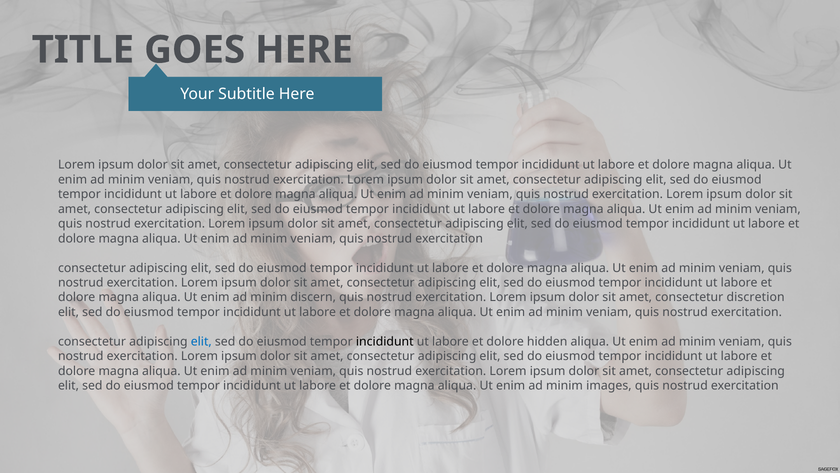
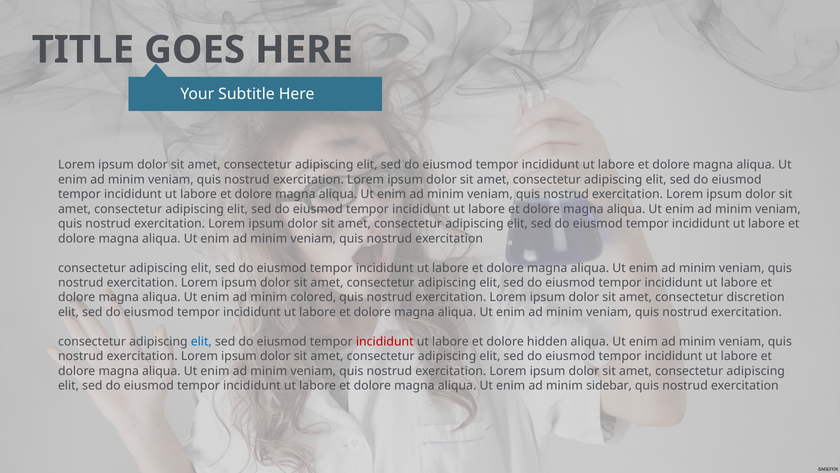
discern: discern -> colored (313, 297)
incididunt colour: black -> red (385, 341)
images: images -> sidebar (609, 385)
